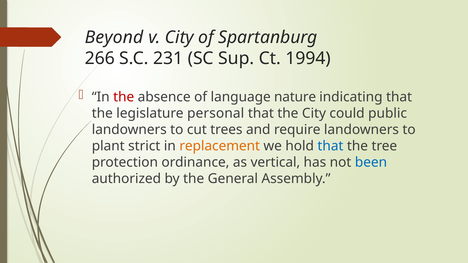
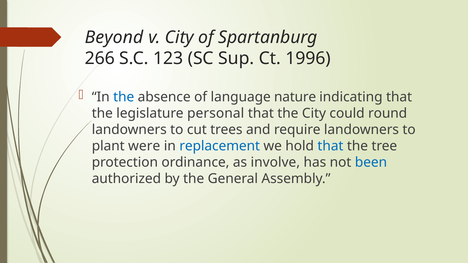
231: 231 -> 123 (168, 59)
1994: 1994 -> 1996 (308, 59)
the colour: red -> blue (124, 97)
public: public -> round (388, 113)
strict: strict -> were (144, 146)
replacement colour: orange -> blue (220, 146)
vertical: vertical -> involve (275, 162)
